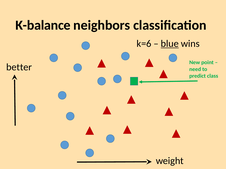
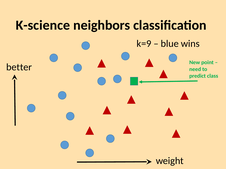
K-balance: K-balance -> K-science (43, 25)
k=6: k=6 -> k=9 (144, 44)
blue underline: present -> none (170, 44)
